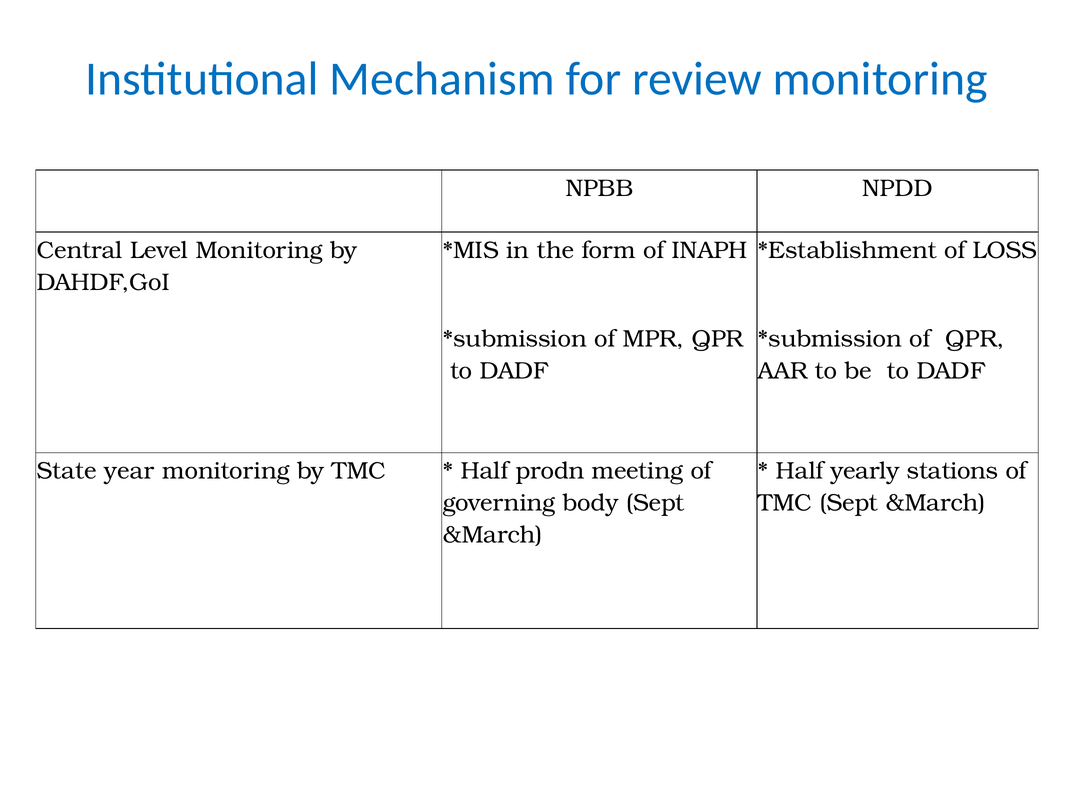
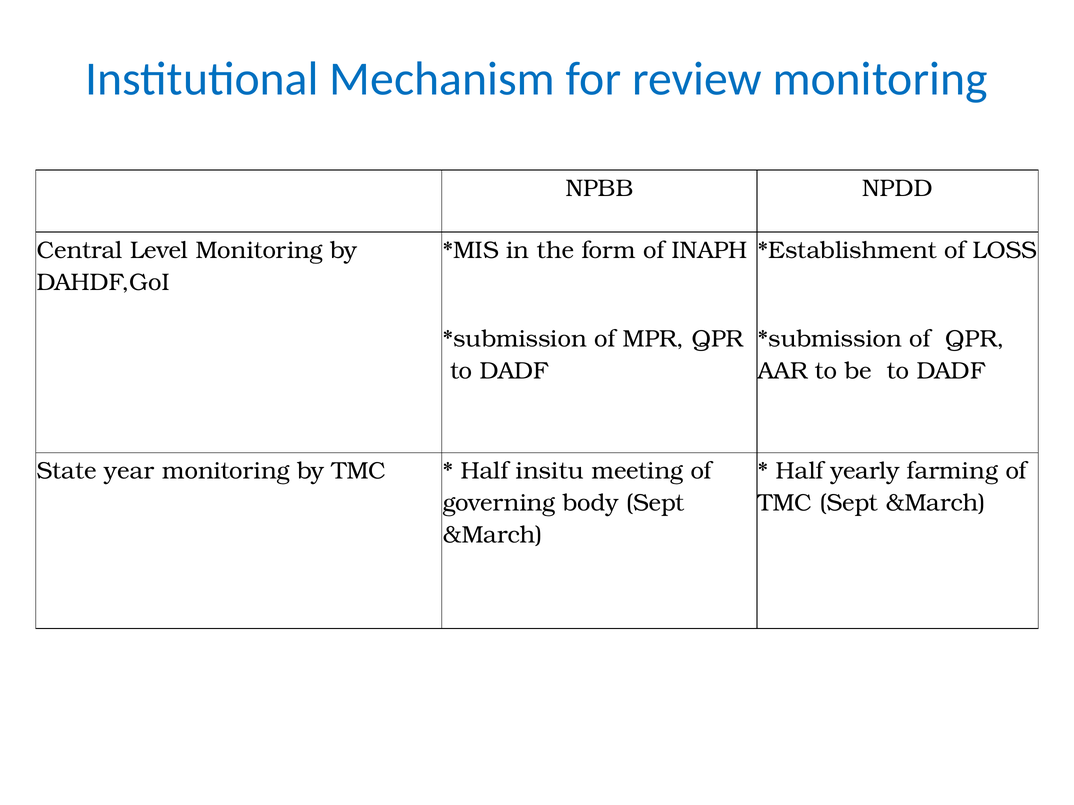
prodn: prodn -> insitu (550, 471)
stations: stations -> farming (952, 471)
